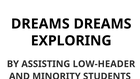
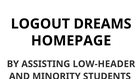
DREAMS: DREAMS -> LOGOUT (40, 24)
EXPLORING: EXPLORING -> HOMEPAGE (71, 41)
